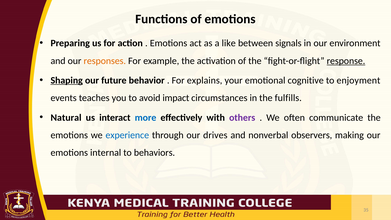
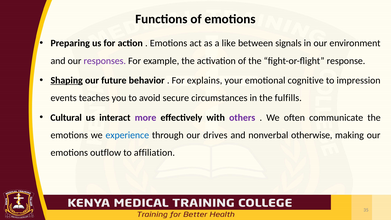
responses colour: orange -> purple (105, 61)
response underline: present -> none (346, 61)
enjoyment: enjoyment -> impression (359, 80)
impact: impact -> secure (176, 98)
Natural: Natural -> Cultural (66, 117)
more colour: blue -> purple (146, 117)
observers: observers -> otherwise (312, 135)
internal: internal -> outflow (106, 153)
behaviors: behaviors -> affiliation (154, 153)
